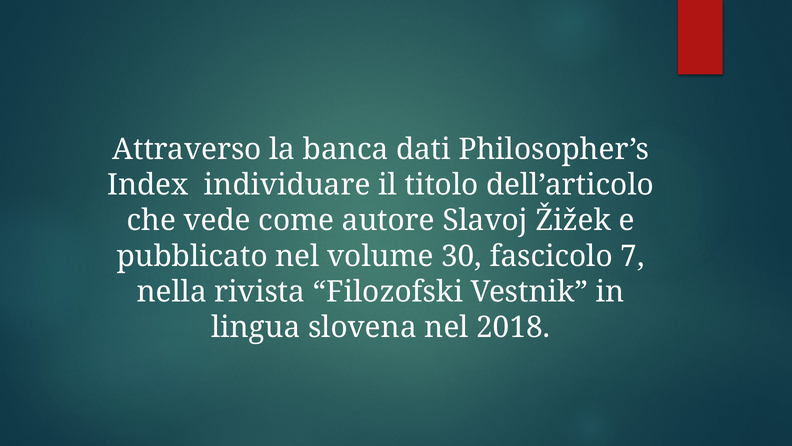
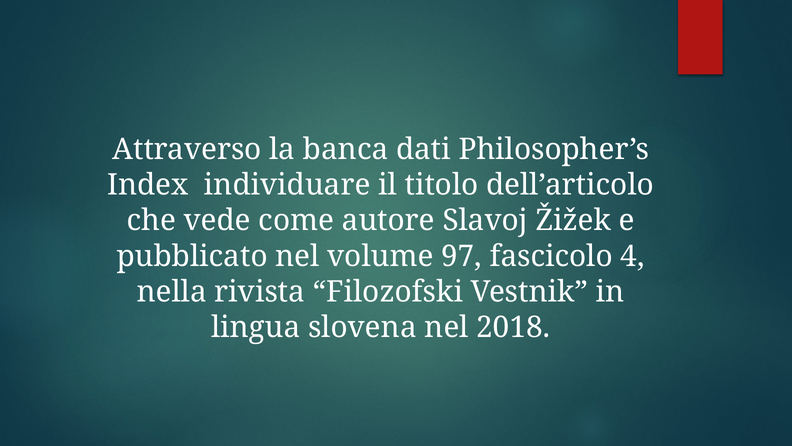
30: 30 -> 97 (462, 256)
7: 7 -> 4 (633, 256)
